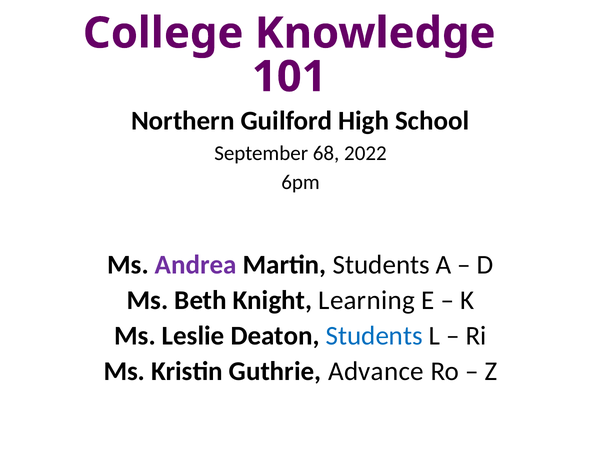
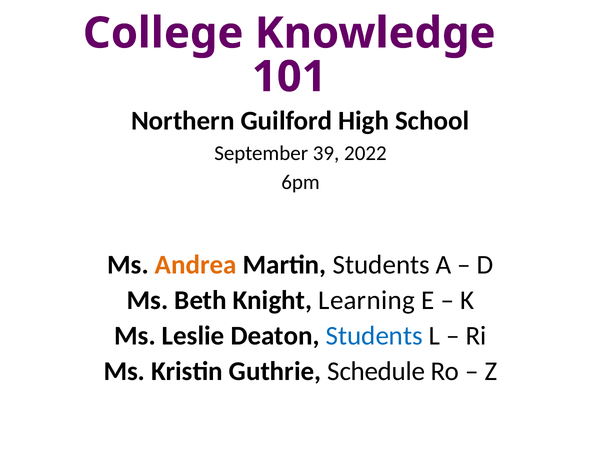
68: 68 -> 39 (326, 153)
Andrea colour: purple -> orange (196, 265)
Advance: Advance -> Schedule (376, 371)
